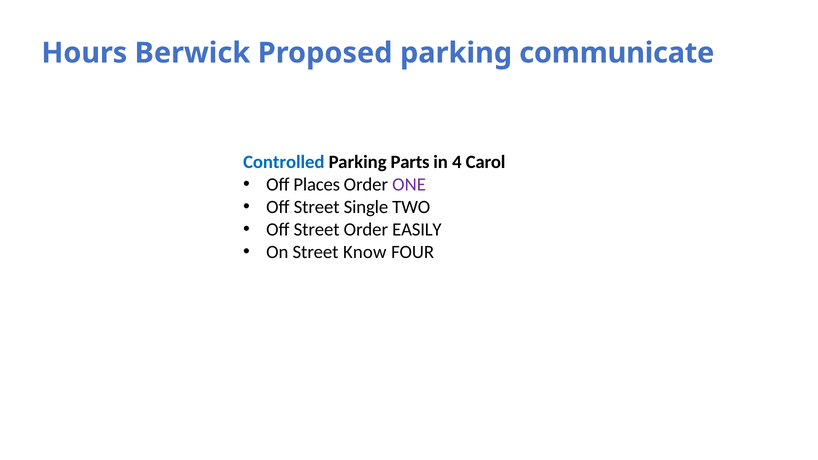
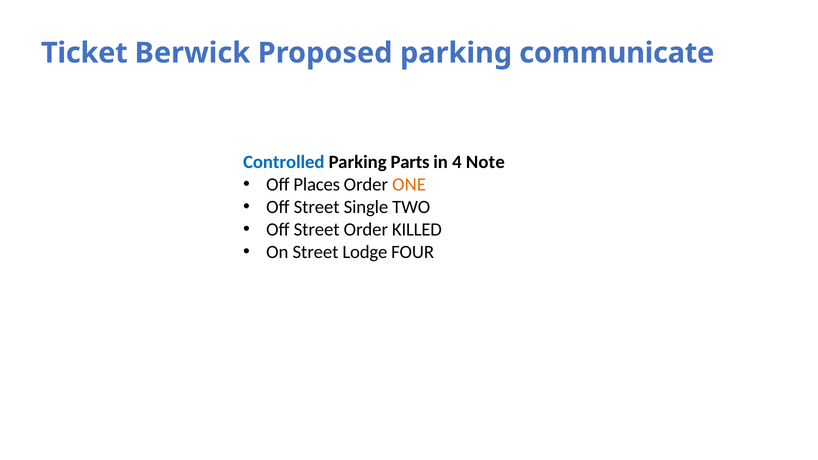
Hours: Hours -> Ticket (84, 53)
Carol: Carol -> Note (485, 162)
ONE colour: purple -> orange (409, 184)
EASILY: EASILY -> KILLED (417, 229)
Know: Know -> Lodge (365, 252)
